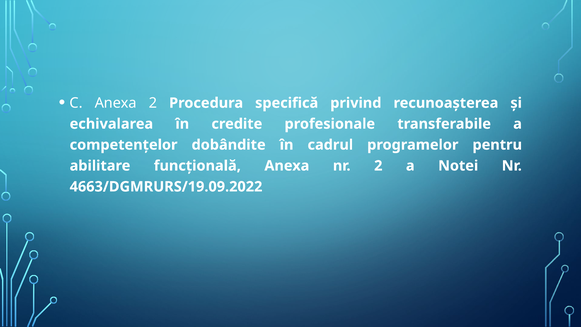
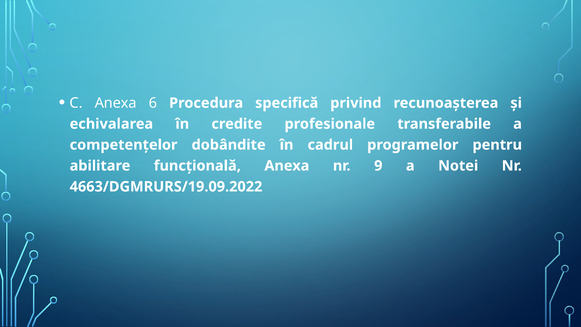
Anexa 2: 2 -> 6 (153, 103)
nr 2: 2 -> 9 (378, 166)
